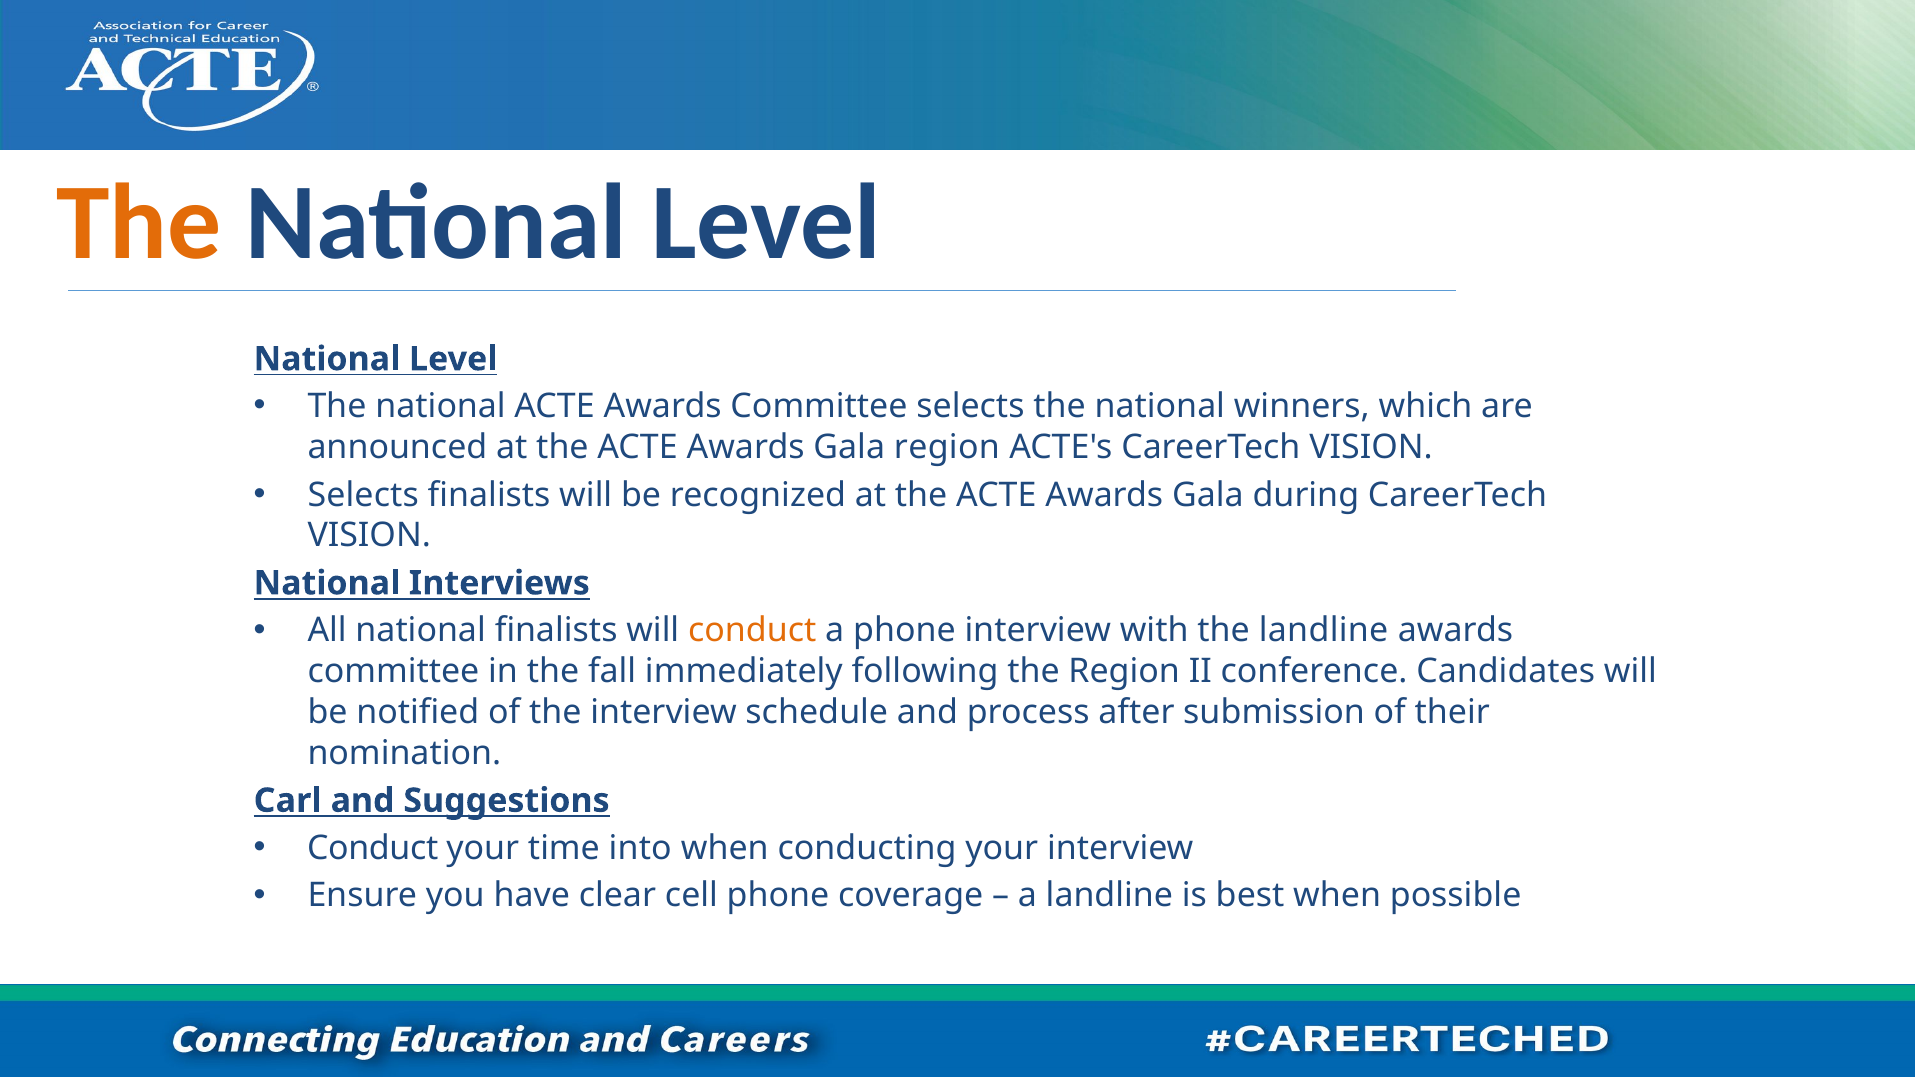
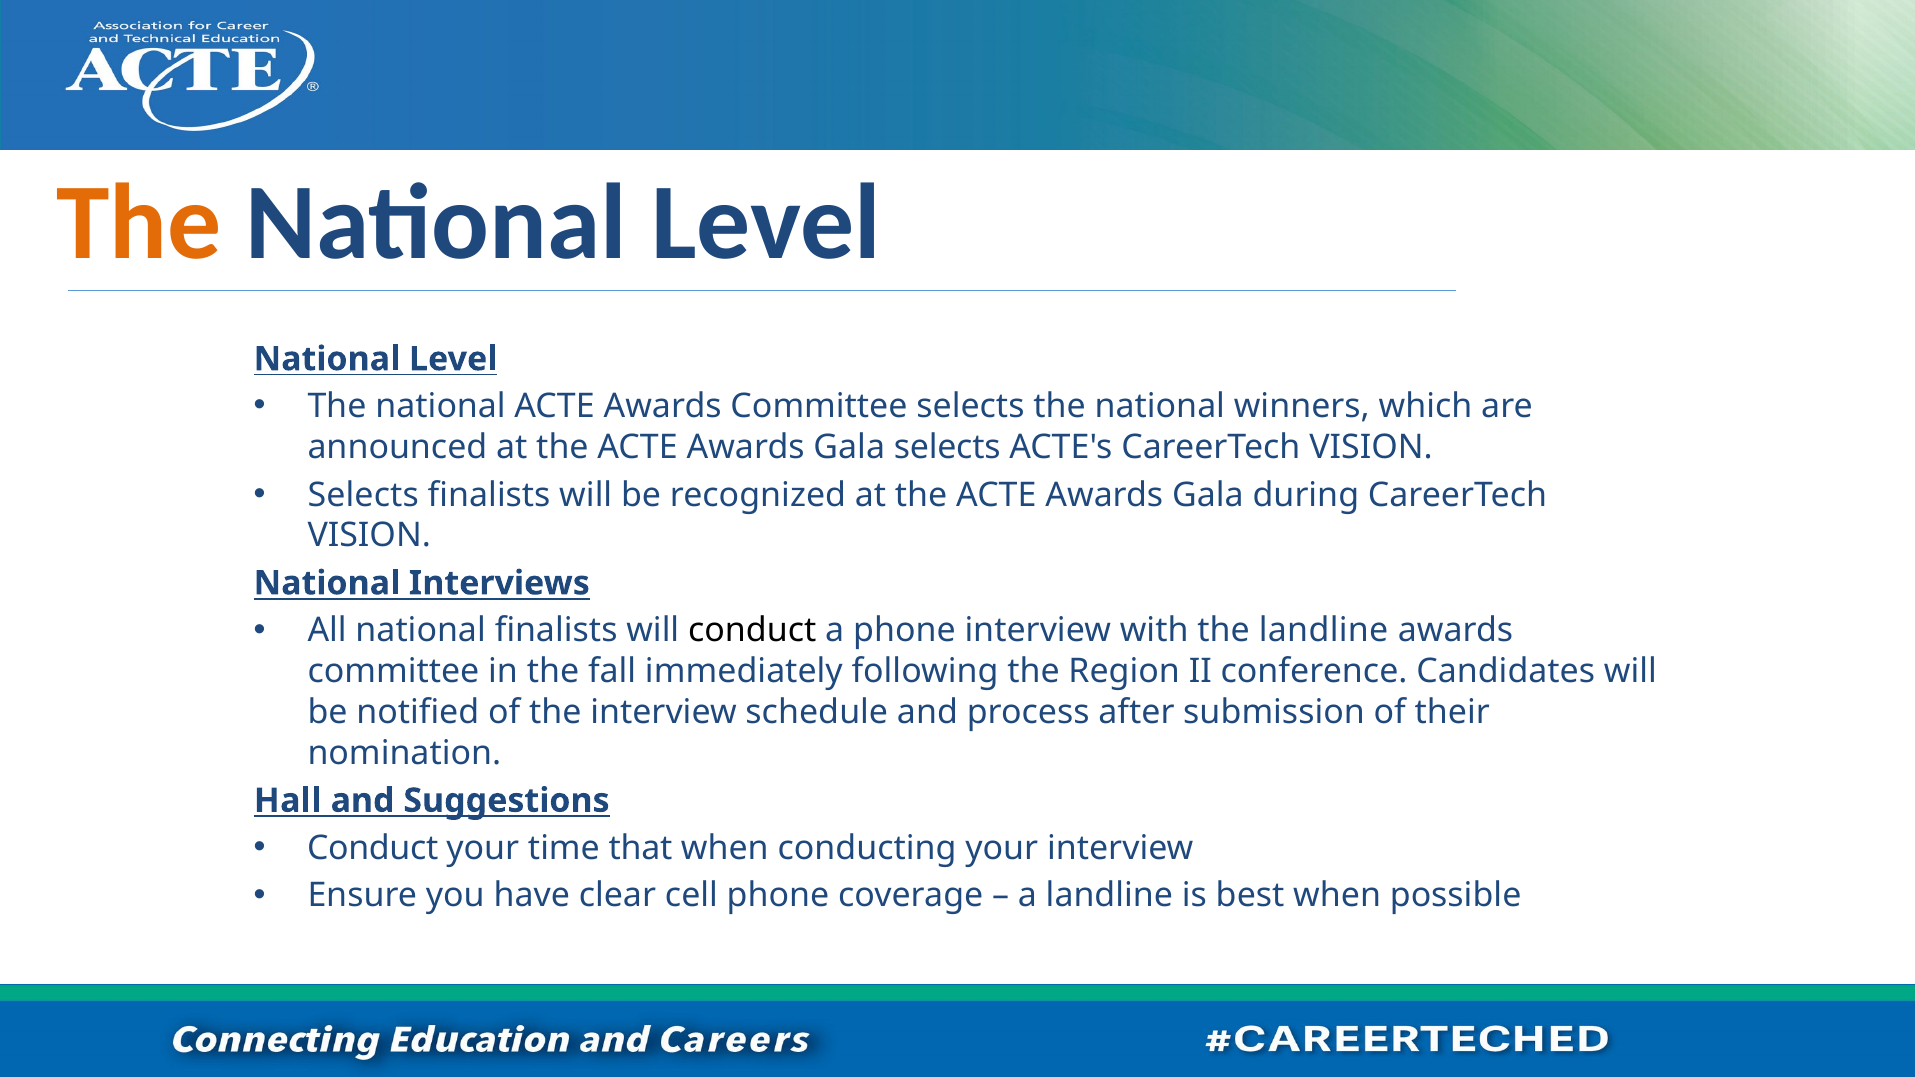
Gala region: region -> selects (947, 447)
conduct colour: orange -> black (752, 631)
Carl: Carl -> Hall (288, 801)
into: into -> that (640, 848)
